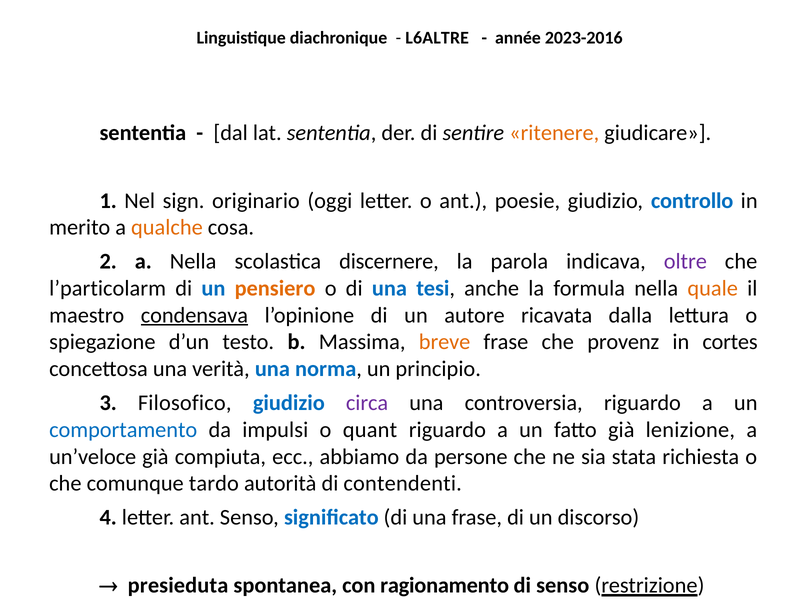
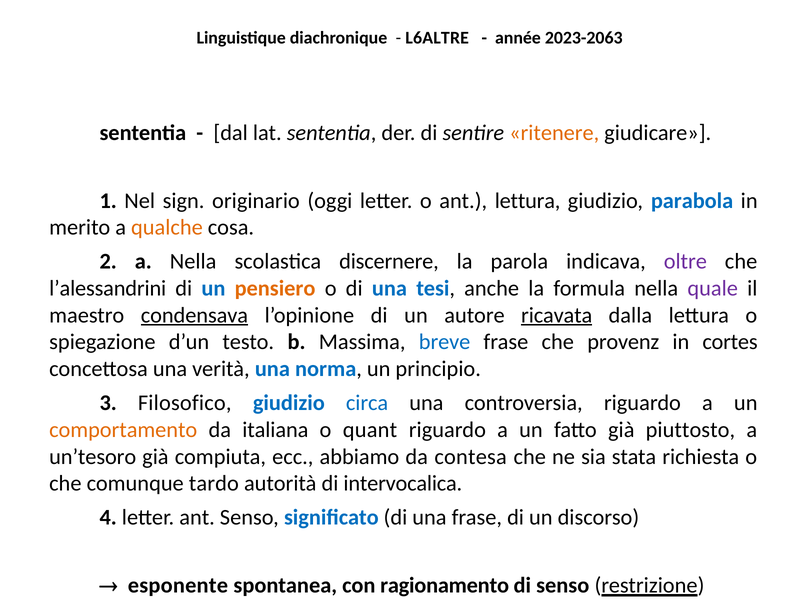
2023-2016: 2023-2016 -> 2023-2063 (584, 38)
ant poesie: poesie -> lettura (528, 201)
controllo: controllo -> parabola (692, 201)
l’particolarm: l’particolarm -> l’alessandrini (108, 288)
quale colour: orange -> purple (713, 288)
ricavata underline: none -> present (557, 315)
breve colour: orange -> blue (445, 342)
circa colour: purple -> blue (367, 403)
comportamento colour: blue -> orange (123, 430)
impulsi: impulsi -> italiana (275, 430)
lenizione: lenizione -> piuttosto (690, 430)
un’veloce: un’veloce -> un’tesoro (93, 457)
persone: persone -> contesa (471, 457)
contendenti: contendenti -> intervocalica (403, 483)
presieduta: presieduta -> esponente (178, 585)
